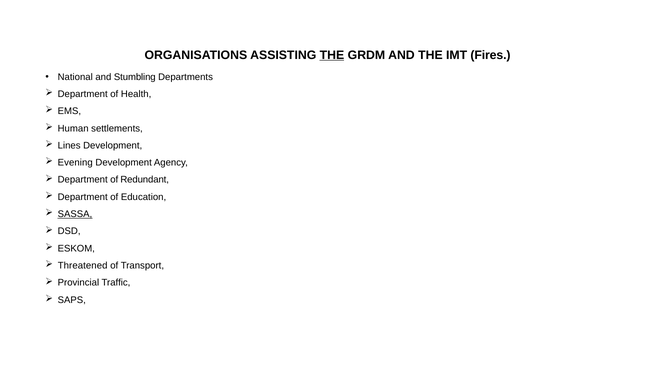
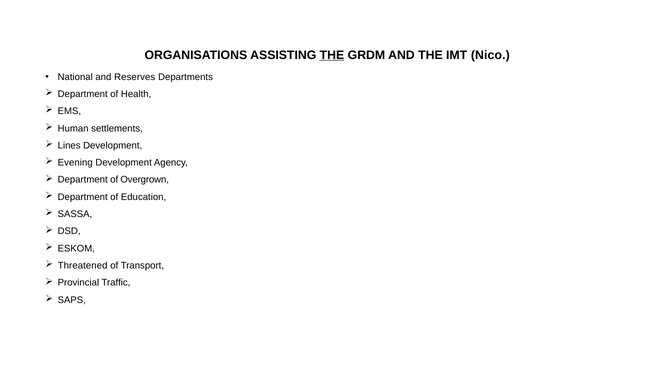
Fires: Fires -> Nico (490, 55)
Stumbling: Stumbling -> Reserves (135, 77)
Redundant: Redundant -> Overgrown (145, 180)
SASSA underline: present -> none (75, 214)
